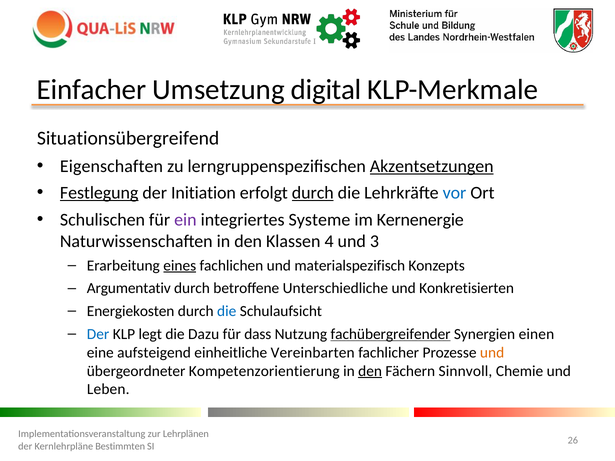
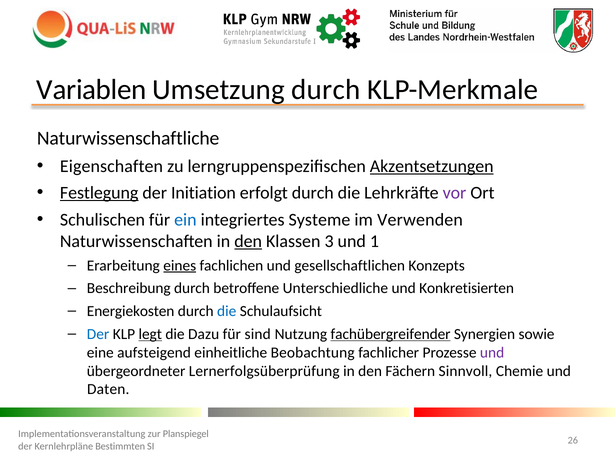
Einfacher: Einfacher -> Variablen (92, 90)
Umsetzung digital: digital -> durch (326, 90)
Situationsübergreifend: Situationsübergreifend -> Naturwissenschaftliche (128, 139)
durch underline: present -> none (313, 193)
vor colour: blue -> purple (455, 193)
ein colour: purple -> blue (185, 220)
Kernenergie: Kernenergie -> Verwenden (420, 220)
den underline: none -> present (248, 241)
4: 4 -> 3 (329, 241)
3: 3 -> 1 (374, 241)
materialspezifisch: materialspezifisch -> gesellschaftlichen (350, 266)
Argumentativ: Argumentativ -> Beschreibung (129, 289)
legt underline: none -> present (150, 334)
dass: dass -> sind (258, 334)
einen: einen -> sowie (537, 334)
Vereinbarten: Vereinbarten -> Beobachtung (313, 353)
und colour: orange -> purple (492, 353)
Kompetenzorientierung: Kompetenzorientierung -> Lernerfolgsüberprüfung (264, 371)
den underline: present -> none (370, 371)
Leben: Leben -> Daten (108, 390)
Lehrplänen: Lehrplänen -> Planspiegel (186, 434)
